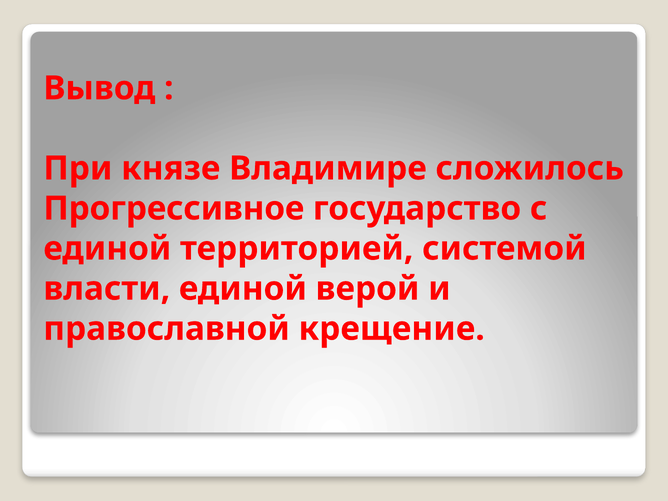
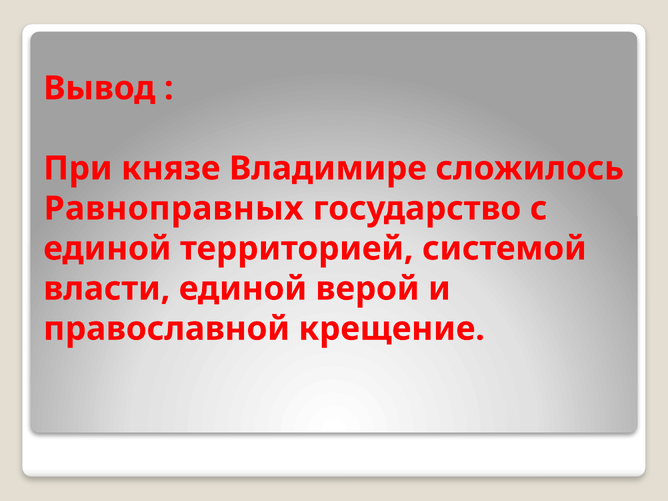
Прогрессивное: Прогрессивное -> Равноправных (174, 208)
